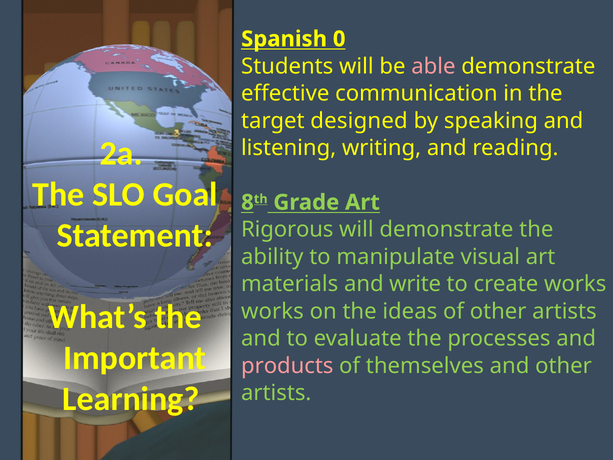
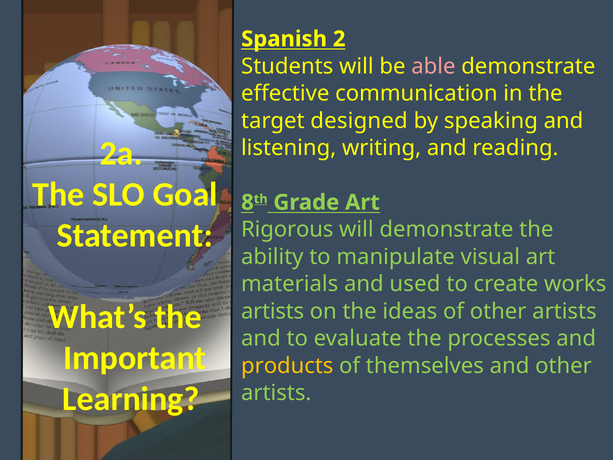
0: 0 -> 2 (339, 39)
write: write -> used (415, 284)
works: works -> artists (273, 311)
products colour: pink -> yellow (287, 366)
